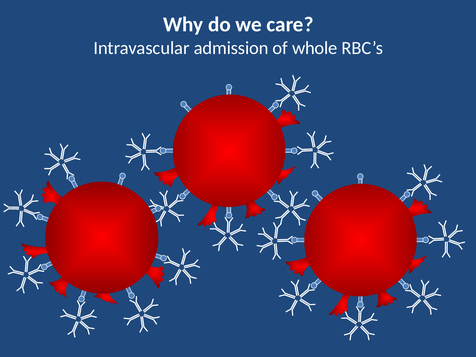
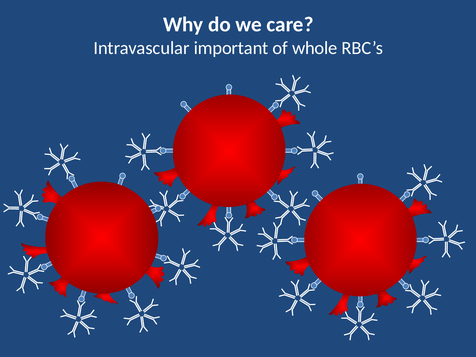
admission: admission -> important (231, 48)
